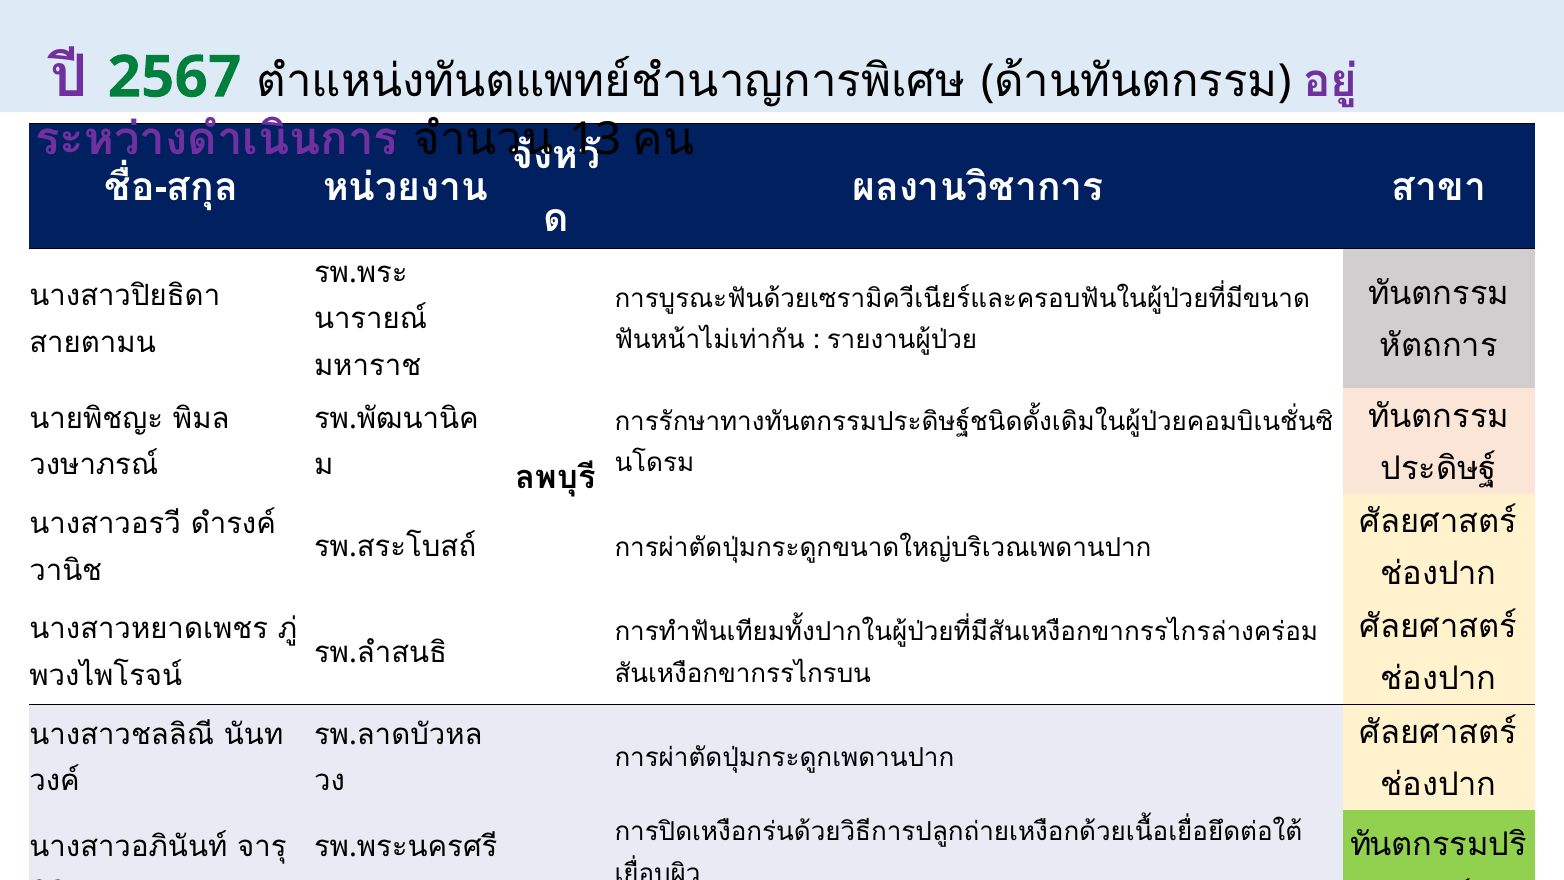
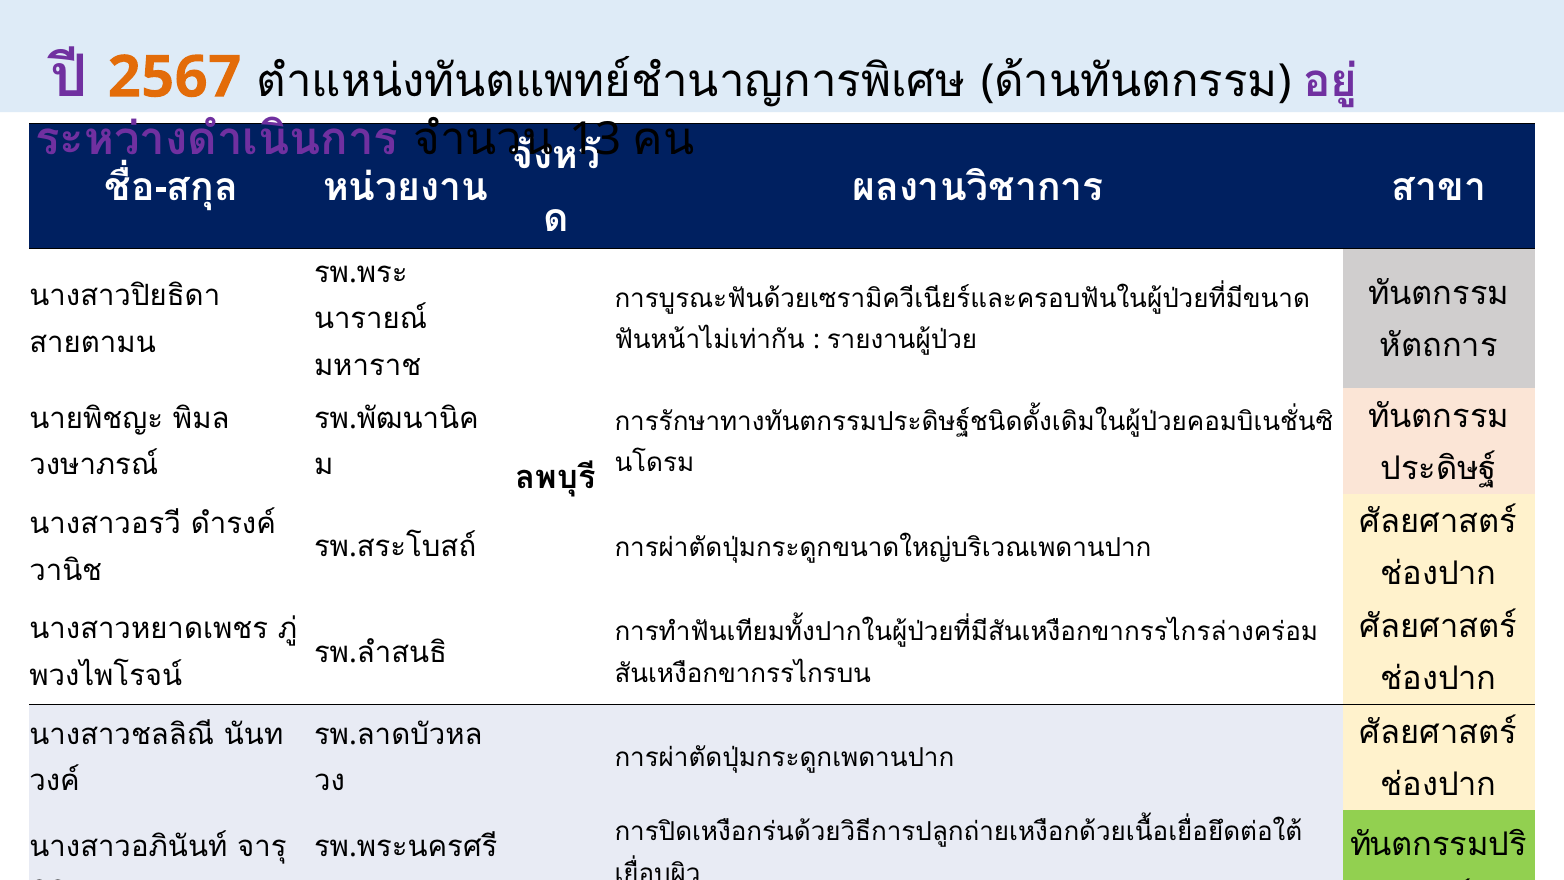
2567 colour: green -> orange (174, 77)
